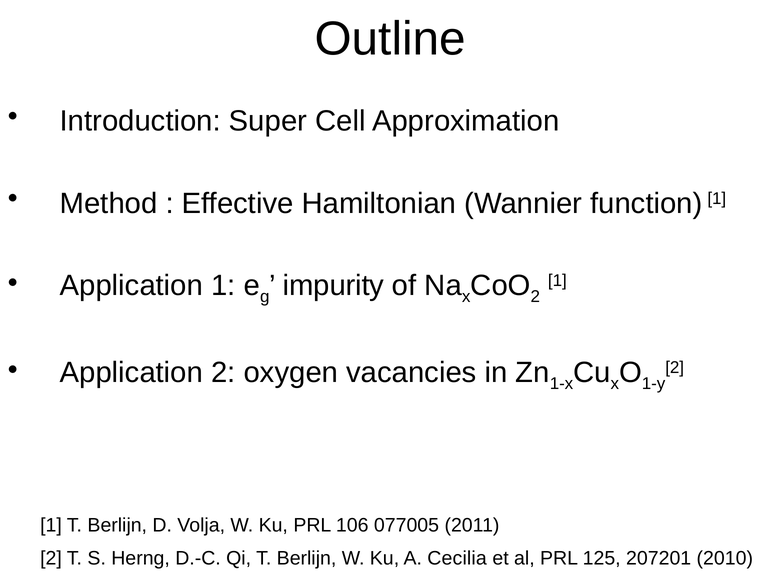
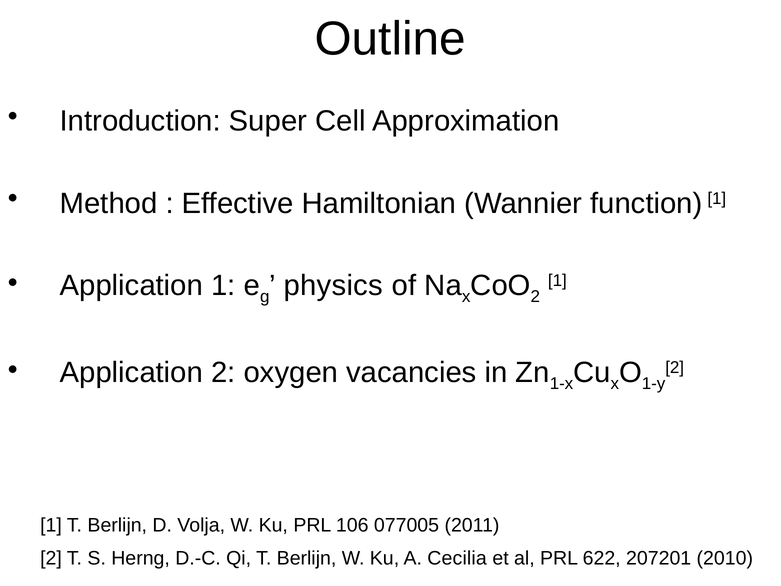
impurity: impurity -> physics (333, 285)
125: 125 -> 622 (602, 558)
